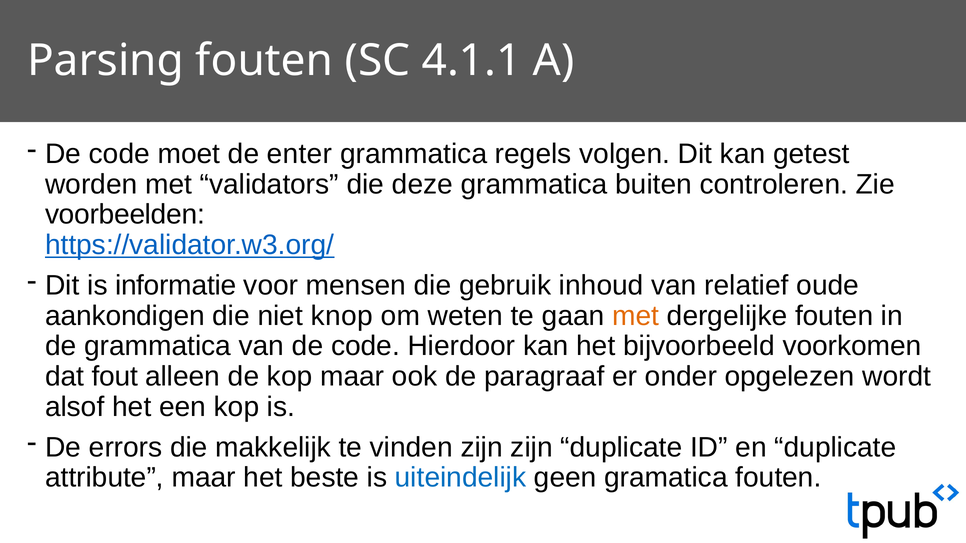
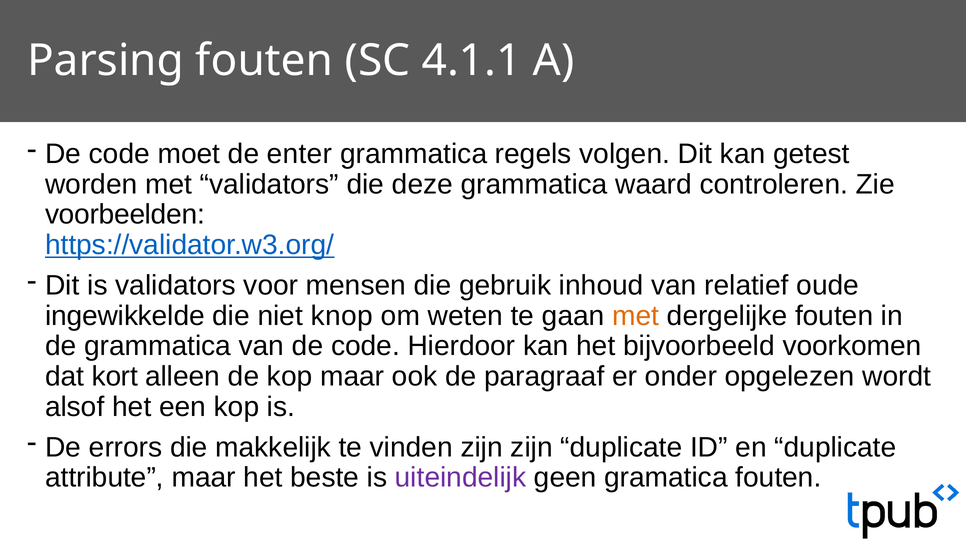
buiten: buiten -> waard (654, 184)
is informatie: informatie -> validators (176, 286)
aankondigen: aankondigen -> ingewikkelde (125, 316)
fout: fout -> kort (115, 377)
uiteindelijk colour: blue -> purple (461, 478)
